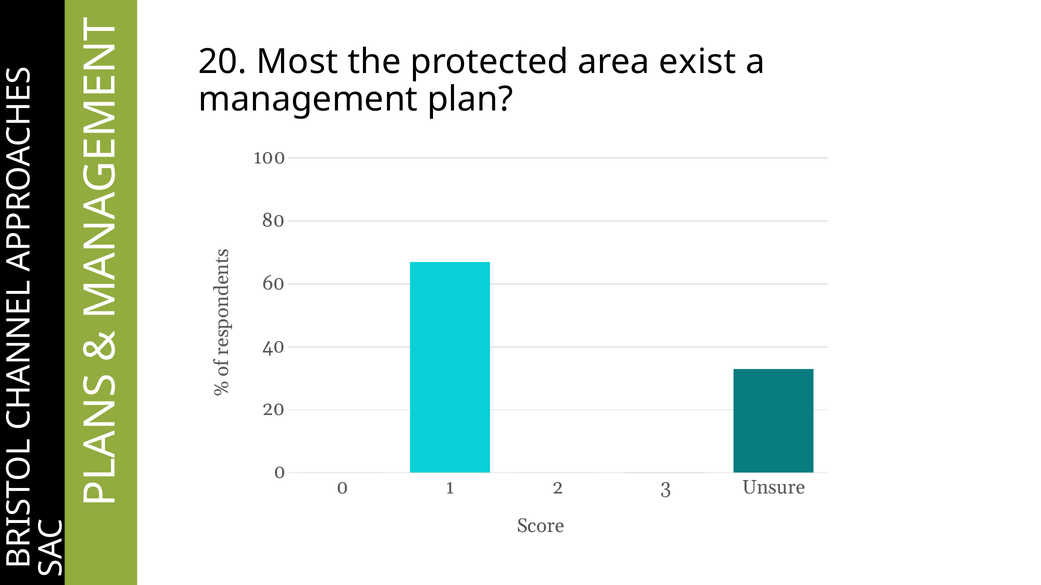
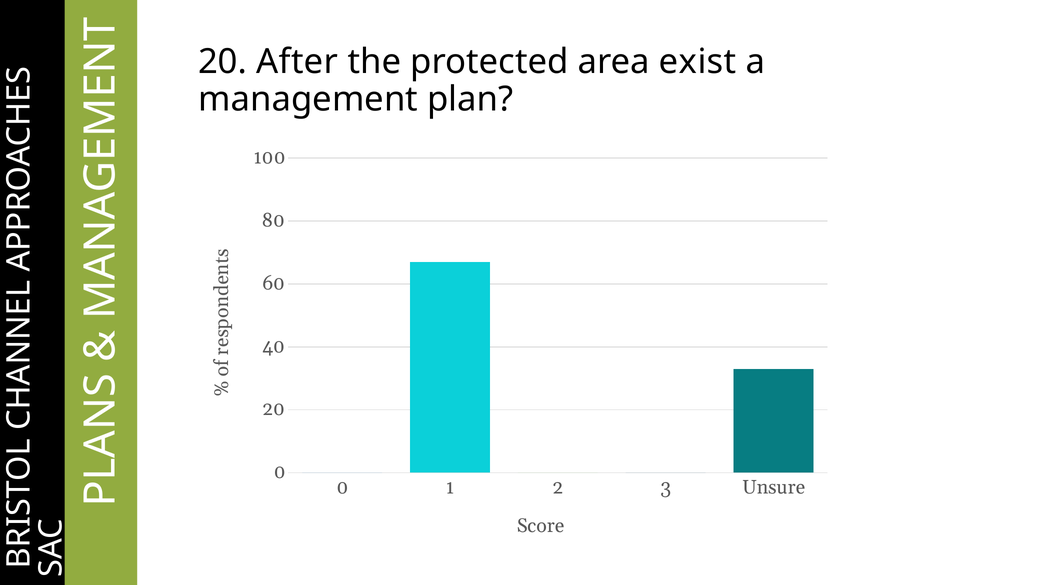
Most: Most -> After (297, 62)
